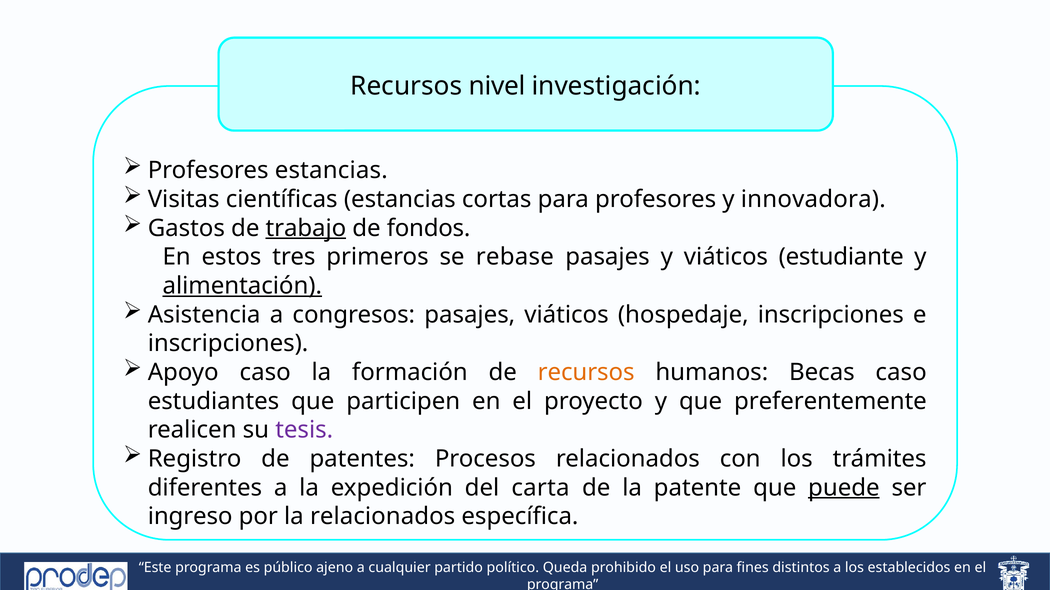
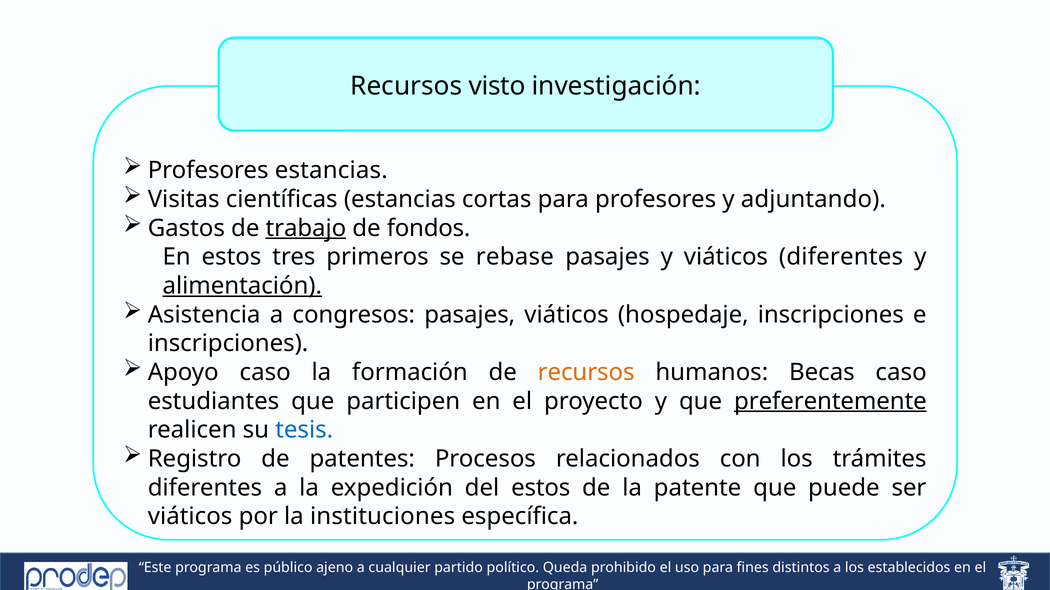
nivel: nivel -> visto (497, 86)
innovadora: innovadora -> adjuntando (813, 199)
viáticos estudiante: estudiante -> diferentes (841, 257)
preferentemente underline: none -> present (830, 401)
tesis colour: purple -> blue (304, 430)
del carta: carta -> estos (541, 488)
puede underline: present -> none (844, 488)
ingreso: ingreso -> viáticos (190, 517)
la relacionados: relacionados -> instituciones (383, 517)
